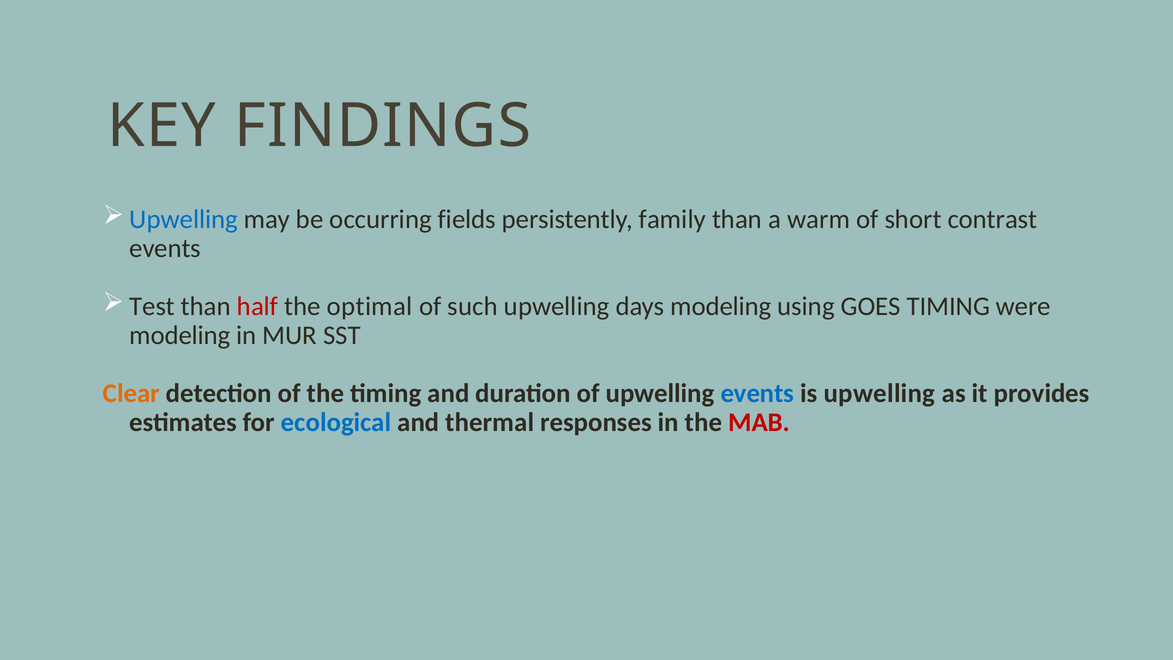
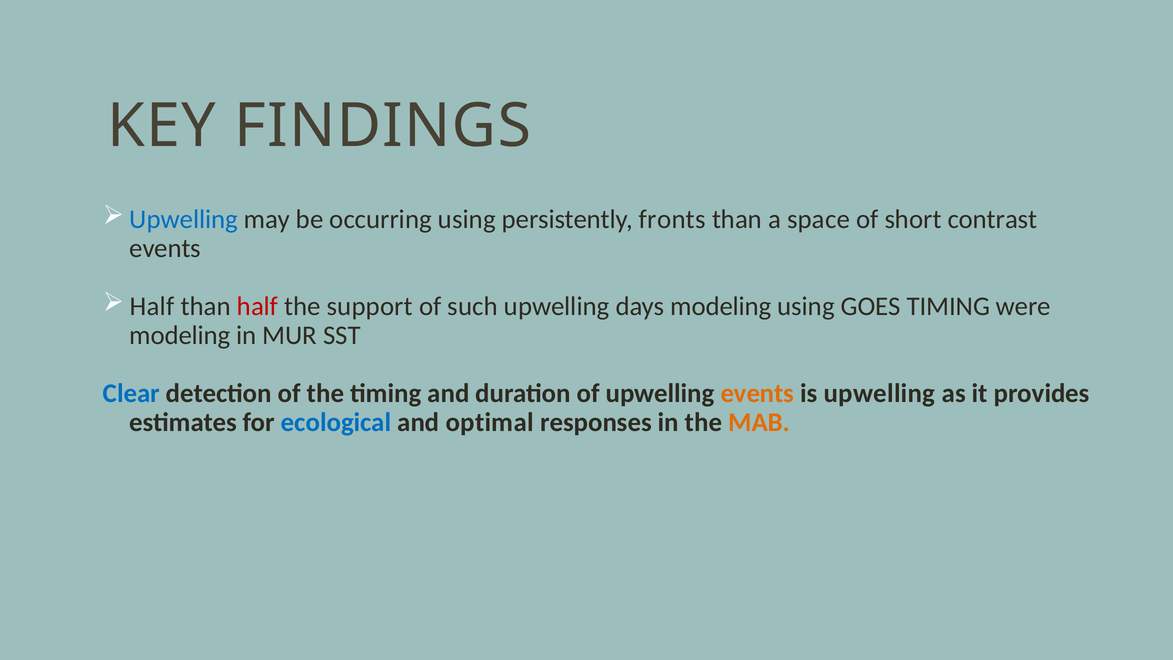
occurring fields: fields -> using (467, 219)
family: family -> fronts (672, 219)
warm: warm -> space (818, 219)
Test: Test -> Half (152, 306)
optimal: optimal -> support (370, 306)
Clear colour: orange -> blue (131, 393)
events colour: blue -> orange (757, 393)
thermal: thermal -> optimal (490, 422)
MAB colour: red -> orange (759, 422)
